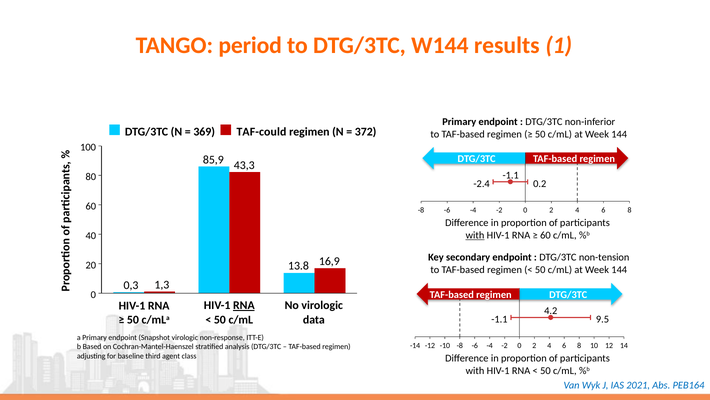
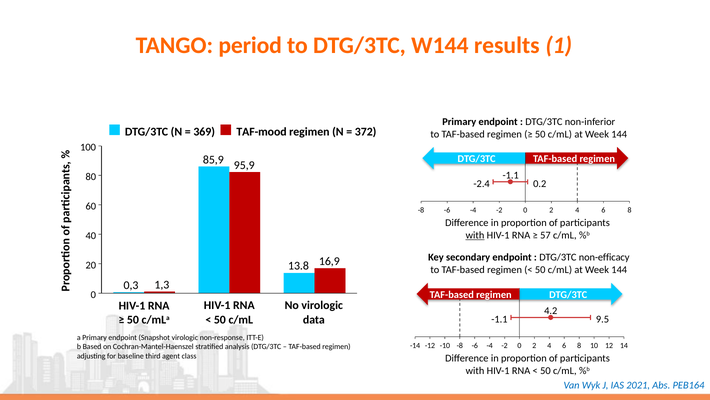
TAF-could: TAF-could -> TAF-mood (262, 132)
43,3: 43,3 -> 95,9 (244, 165)
60: 60 -> 57 (545, 235)
non-tension: non-tension -> non-efficacy (604, 257)
RNA underline: present -> none (244, 305)
